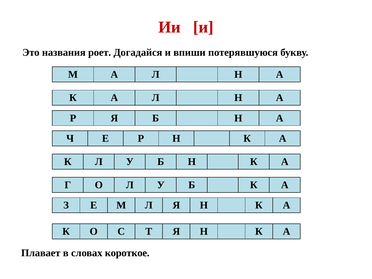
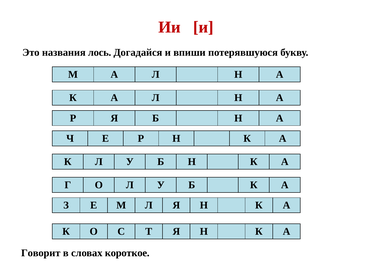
роет: роет -> лось (100, 52)
Плавает: Плавает -> Говорит (41, 253)
